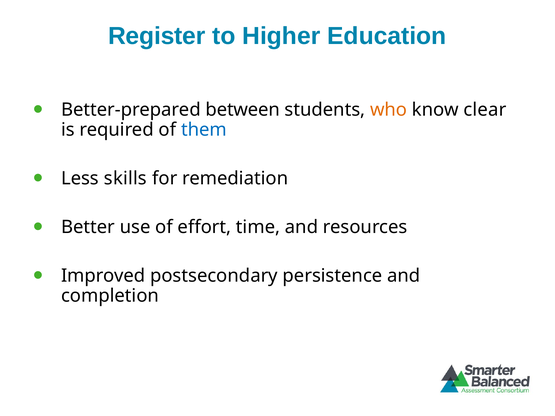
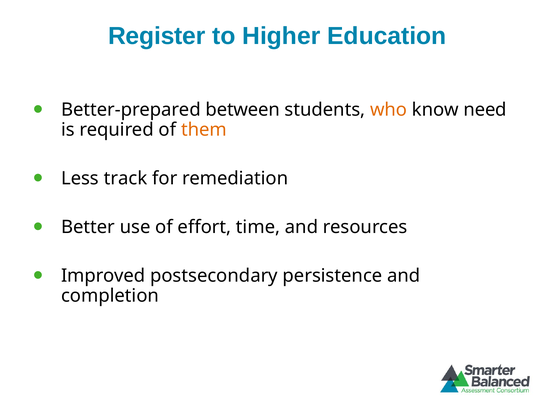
clear: clear -> need (485, 110)
them colour: blue -> orange (204, 130)
skills: skills -> track (125, 178)
